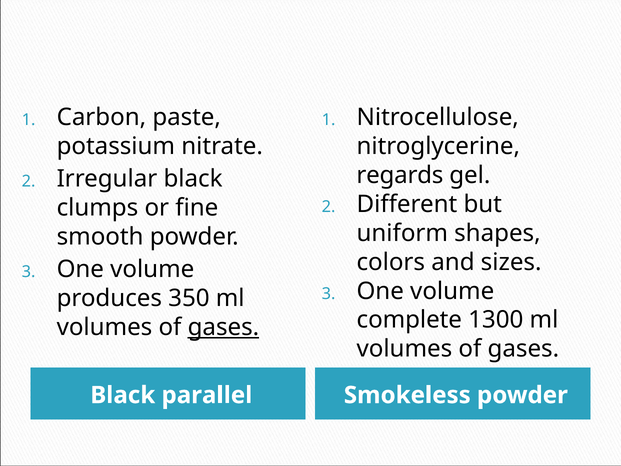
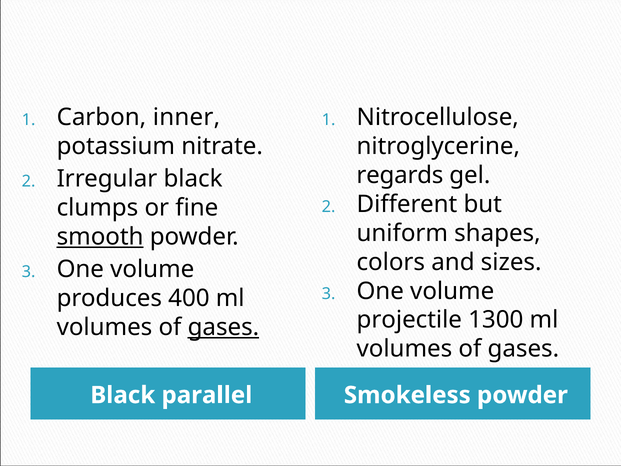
paste: paste -> inner (186, 117)
smooth underline: none -> present (100, 237)
350: 350 -> 400 (189, 298)
complete: complete -> projectile (409, 320)
